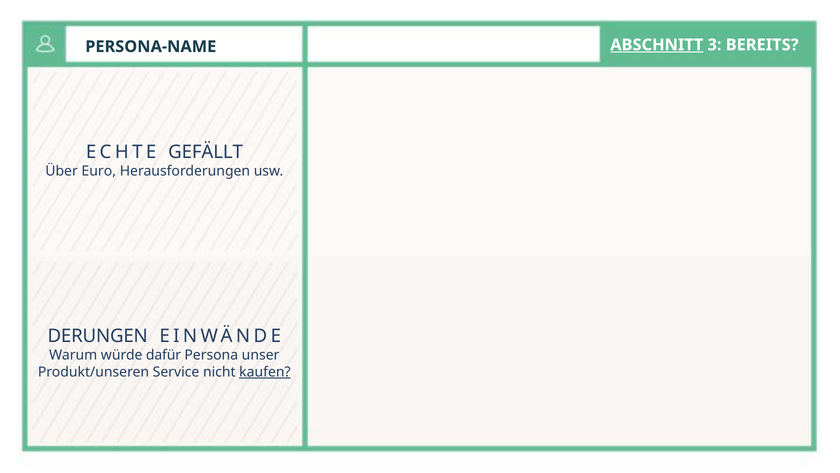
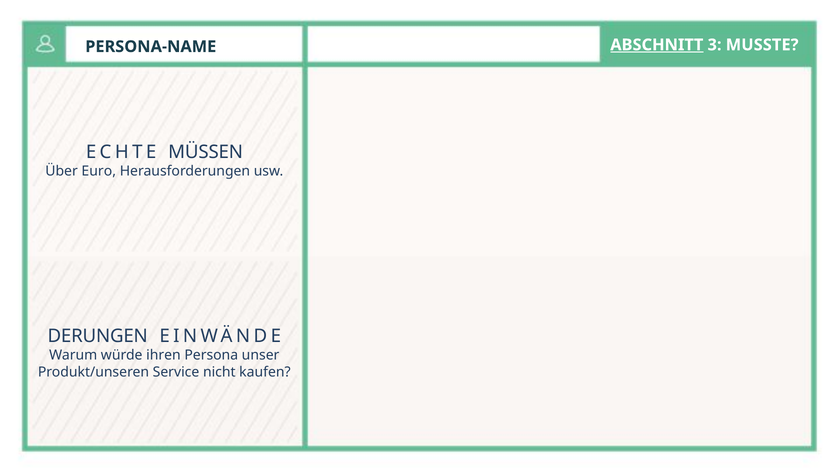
BEREITS: BEREITS -> MUSSTE (762, 45)
GEFÄLLT: GEFÄLLT -> MÜSSEN (206, 152)
dafür: dafür -> ihren (163, 355)
kaufen underline: present -> none (265, 372)
